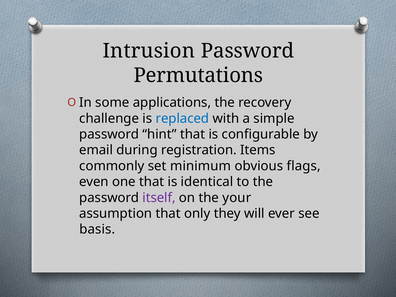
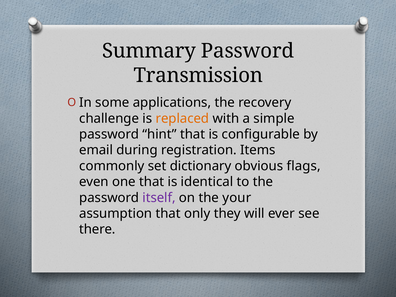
Intrusion: Intrusion -> Summary (149, 51)
Permutations: Permutations -> Transmission (198, 75)
replaced colour: blue -> orange (182, 118)
minimum: minimum -> dictionary (201, 166)
basis: basis -> there (97, 229)
